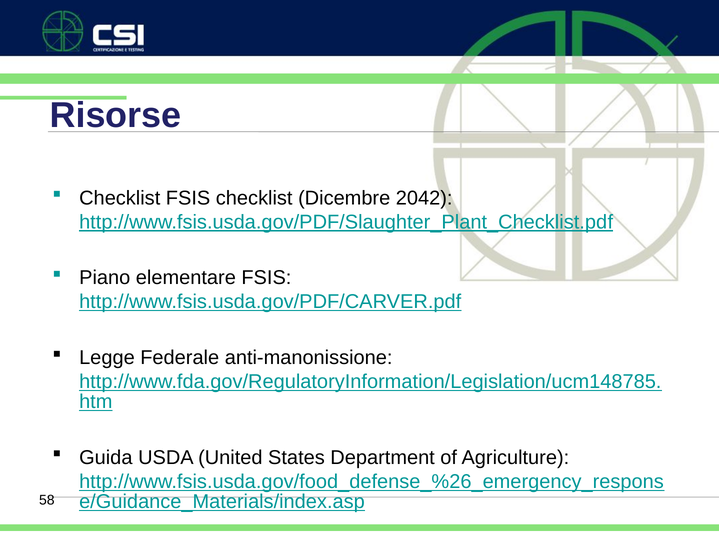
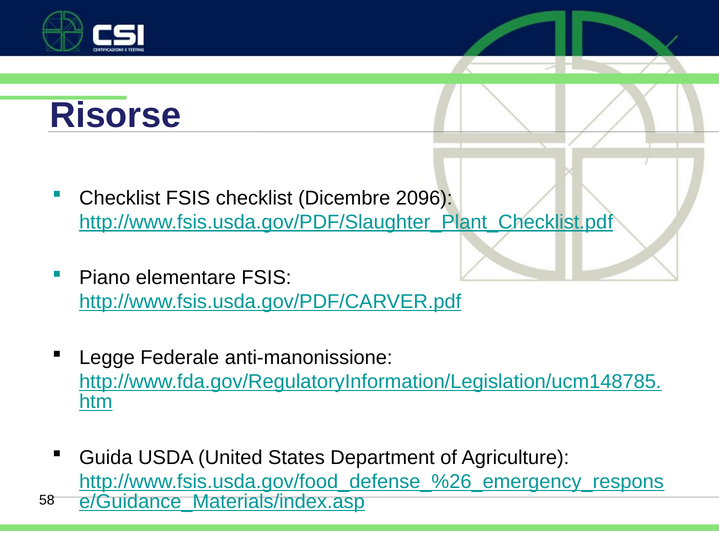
2042: 2042 -> 2096 (424, 198)
